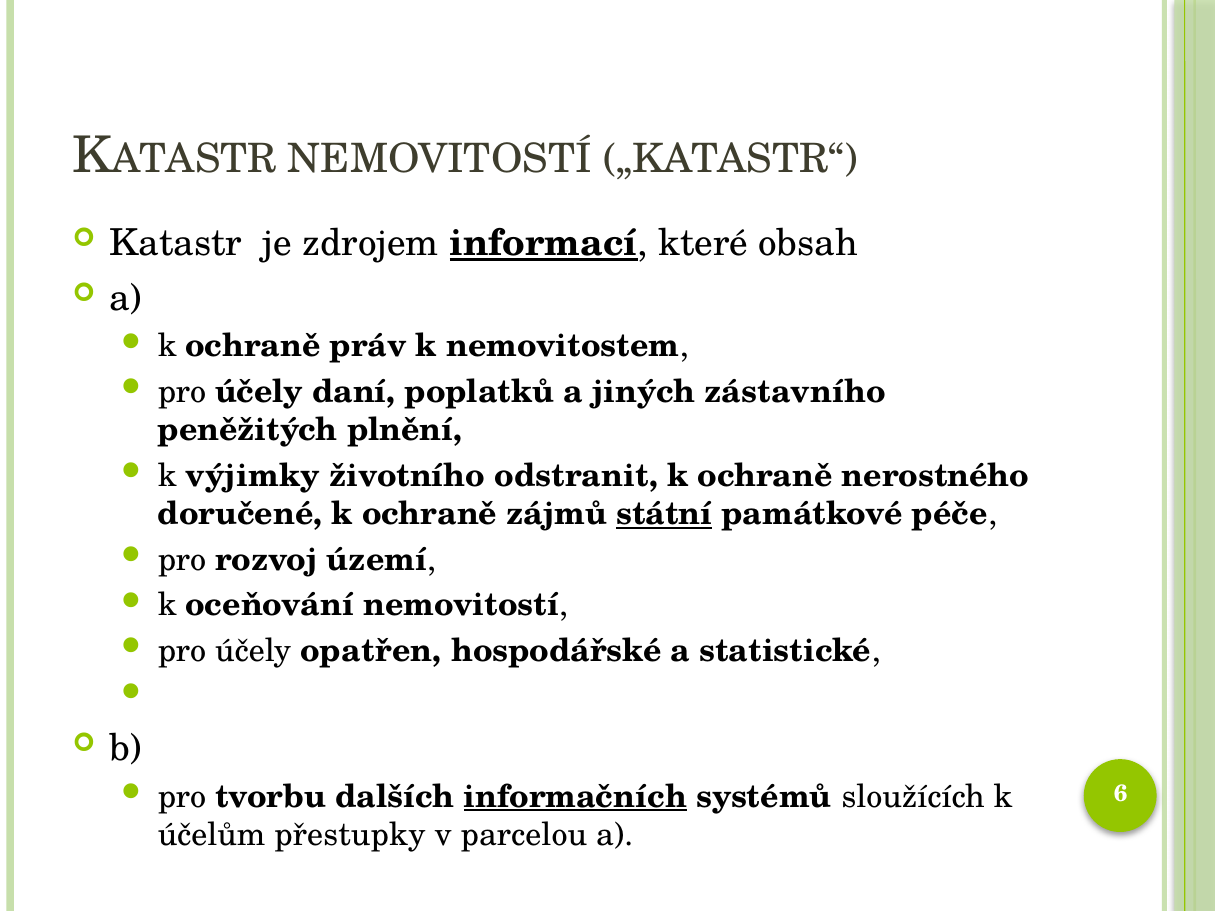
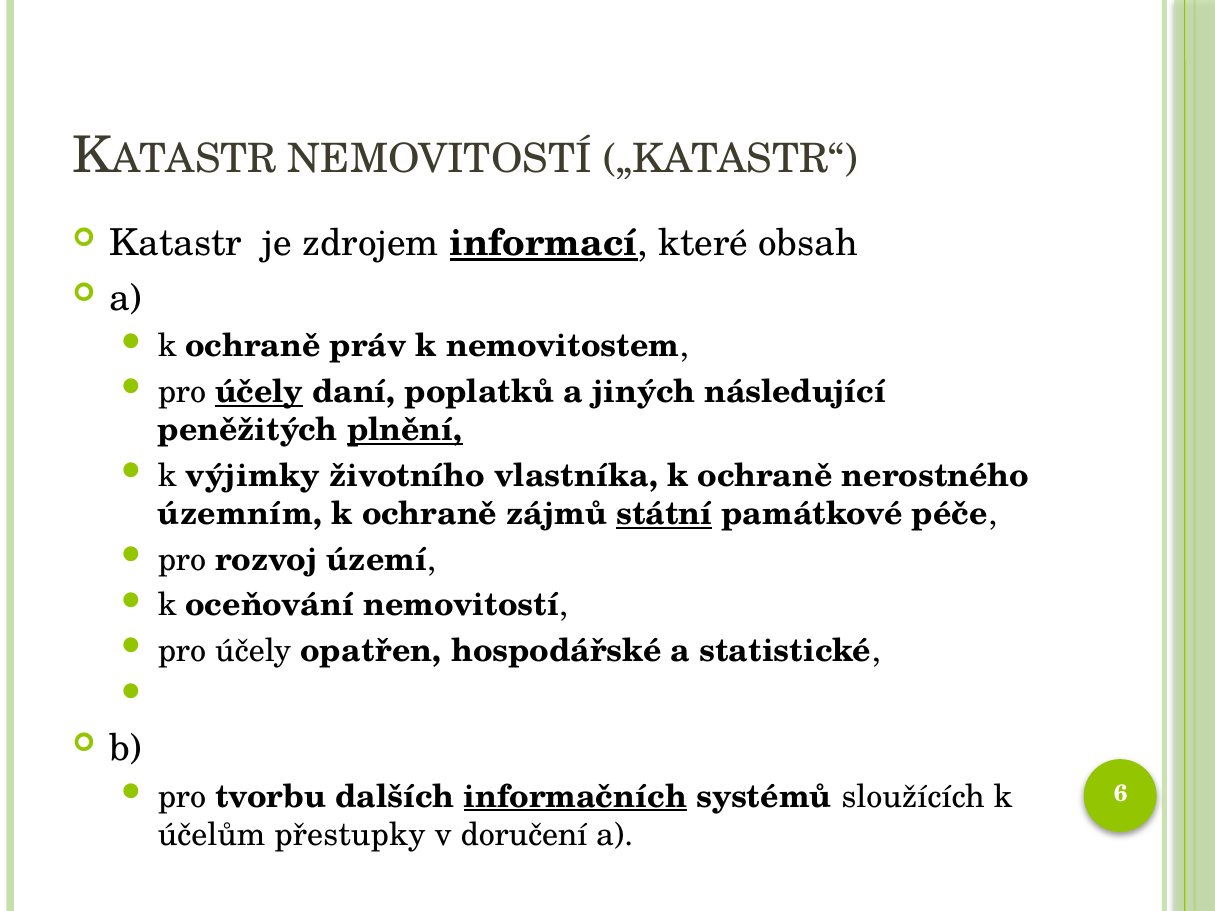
účely underline: none -> present (259, 392)
zástavního: zástavního -> následující (795, 392)
plnění underline: none -> present (405, 430)
odstranit: odstranit -> vlastníka (576, 476)
doručené: doručené -> územním (240, 514)
parcelou: parcelou -> doručení (524, 835)
